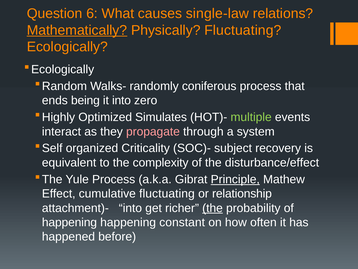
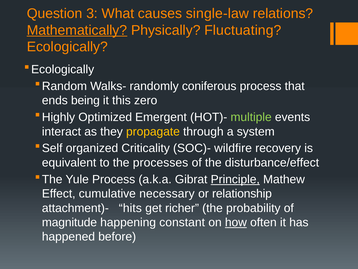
6: 6 -> 3 (92, 13)
it into: into -> this (121, 100)
Simulates: Simulates -> Emergent (161, 117)
propagate colour: pink -> yellow (153, 131)
subject: subject -> wildfire (233, 148)
complexity: complexity -> processes (161, 162)
cumulative fluctuating: fluctuating -> necessary (167, 193)
attachment)- into: into -> hits (130, 208)
the underline: present -> none (213, 208)
happening: happening -> magnitude (69, 222)
how underline: none -> present (236, 222)
